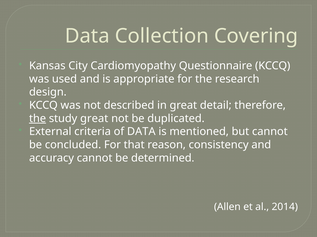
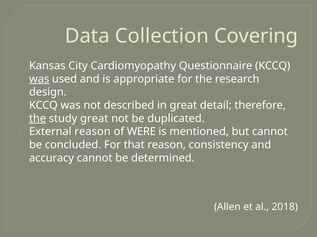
was underline: none -> present (39, 79)
External criteria: criteria -> reason (93, 132)
of DATA: DATA -> WERE (141, 132)
2014: 2014 -> 2018 (285, 207)
